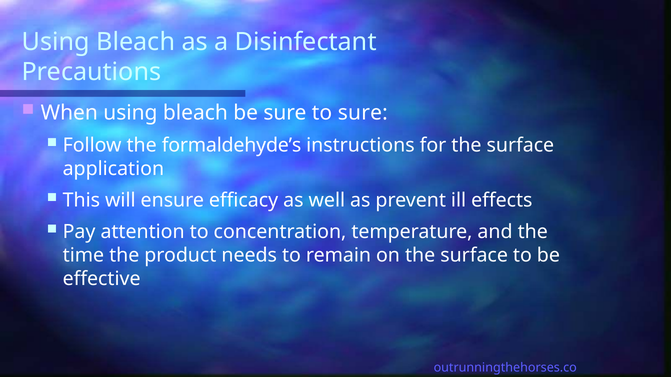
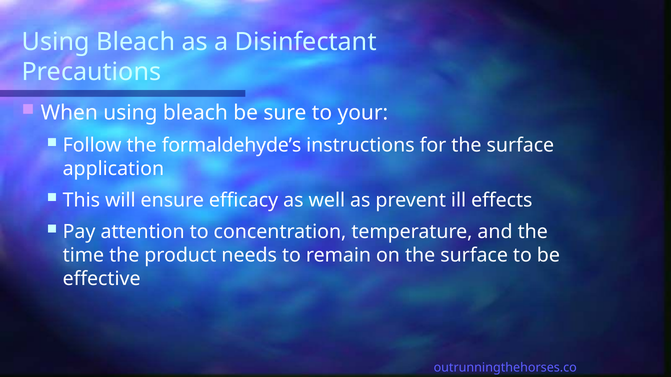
to sure: sure -> your (363, 113)
